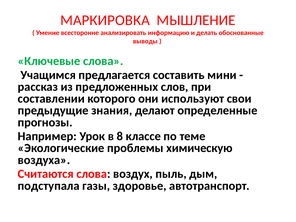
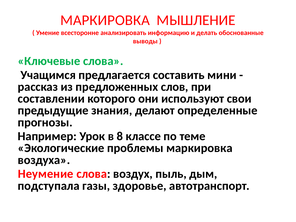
проблемы химическую: химическую -> маркировка (199, 148)
Считаются: Считаются -> Неумение (46, 174)
